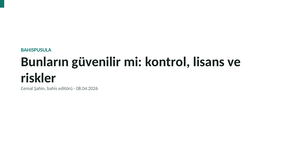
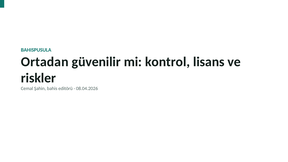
Bunların: Bunların -> Ortadan (45, 62)
